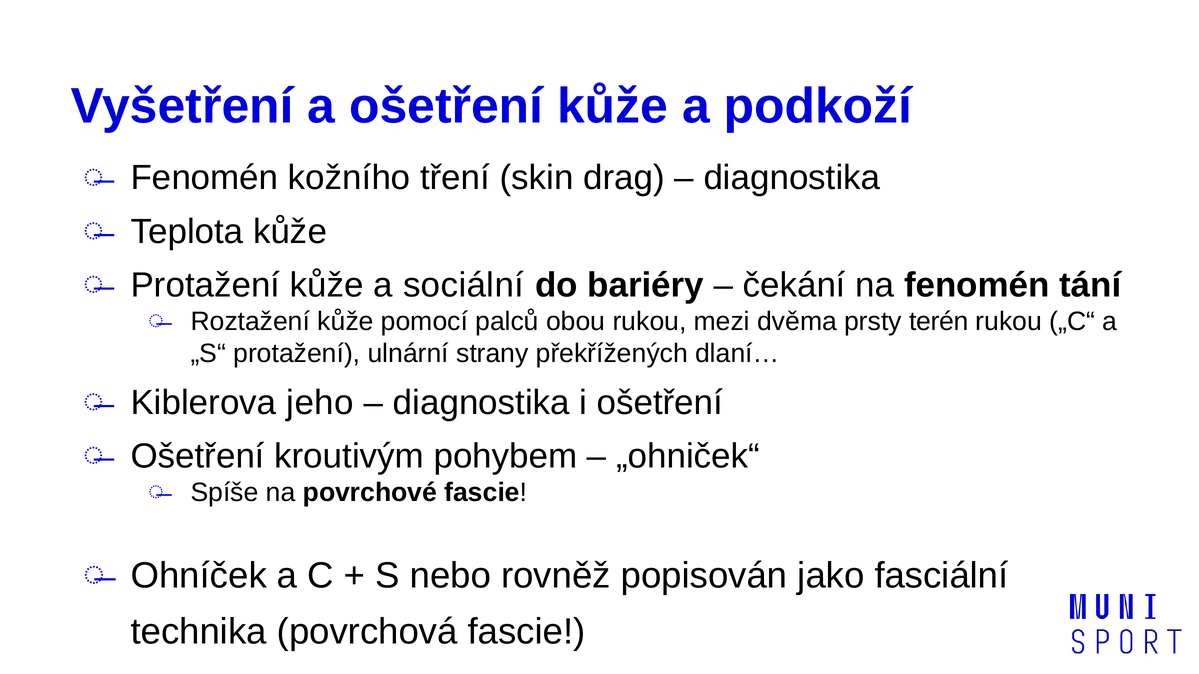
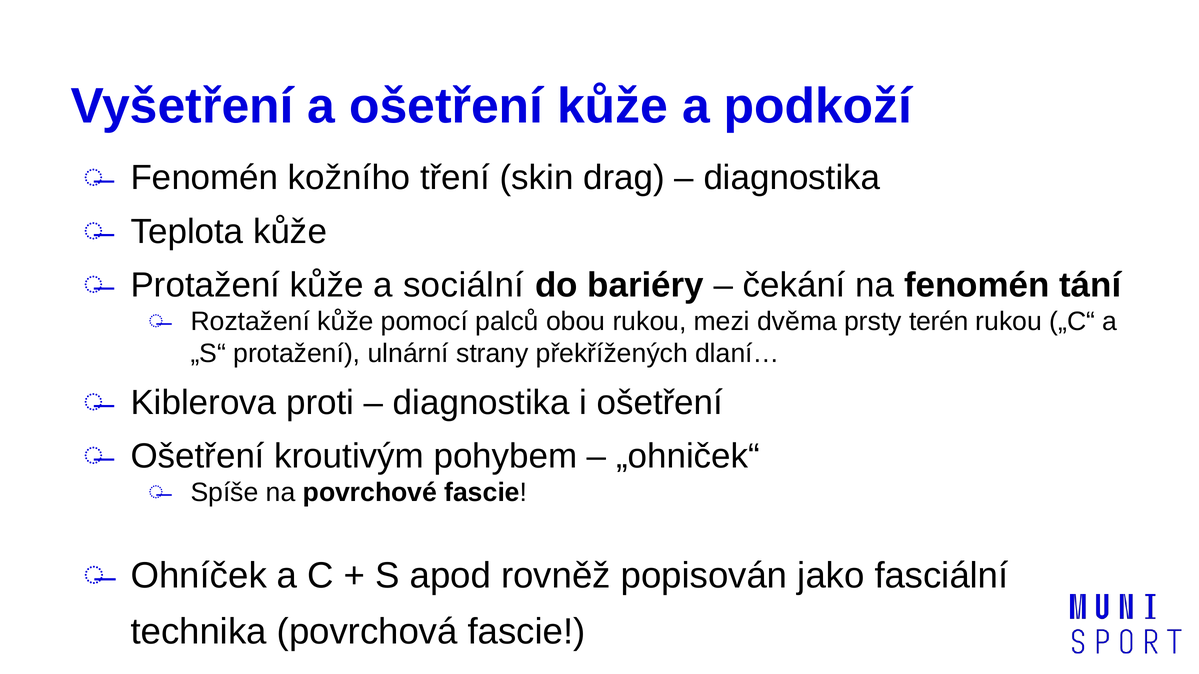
jeho: jeho -> proti (320, 403)
nebo: nebo -> apod (450, 576)
